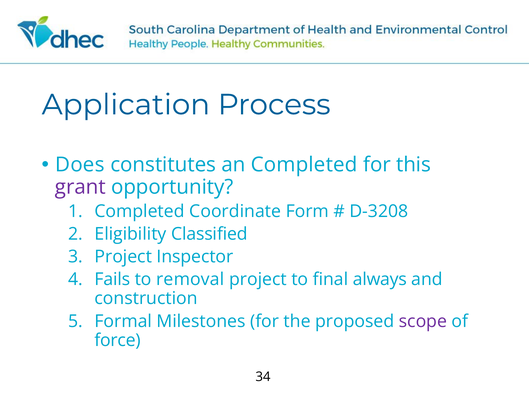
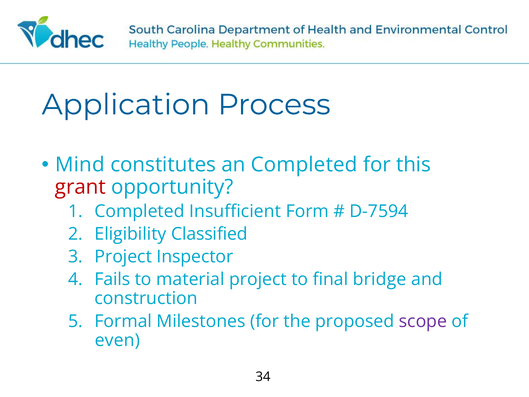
Does: Does -> Mind (80, 165)
grant colour: purple -> red (80, 187)
Coordinate: Coordinate -> Insufficient (235, 211)
D-3208: D-3208 -> D-7594 (379, 211)
removal: removal -> material (190, 279)
always: always -> bridge (380, 279)
force: force -> even (117, 340)
